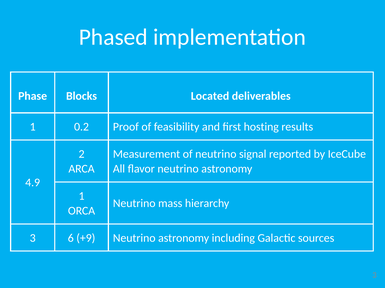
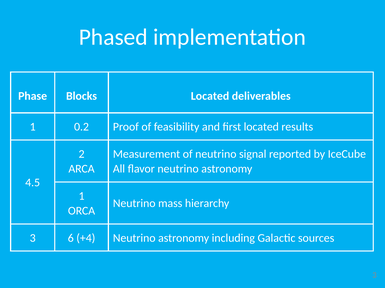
first hosting: hosting -> located (261, 127)
4.9: 4.9 -> 4.5 (33, 183)
+9: +9 -> +4 (86, 239)
